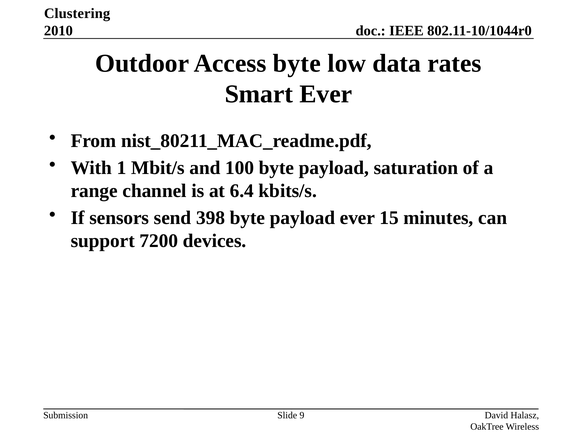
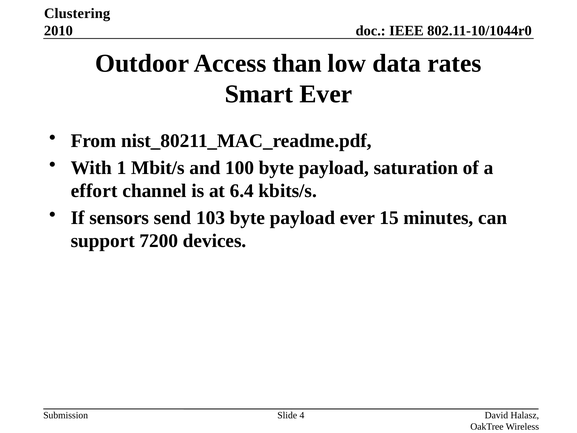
Access byte: byte -> than (297, 63)
range: range -> effort (94, 191)
398: 398 -> 103 (211, 218)
9: 9 -> 4 (302, 415)
